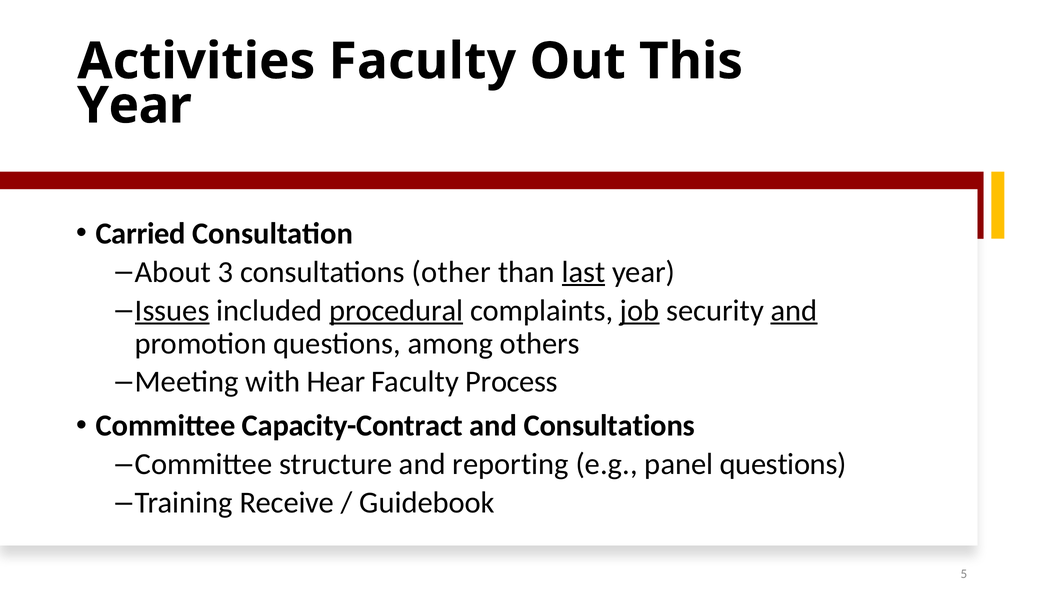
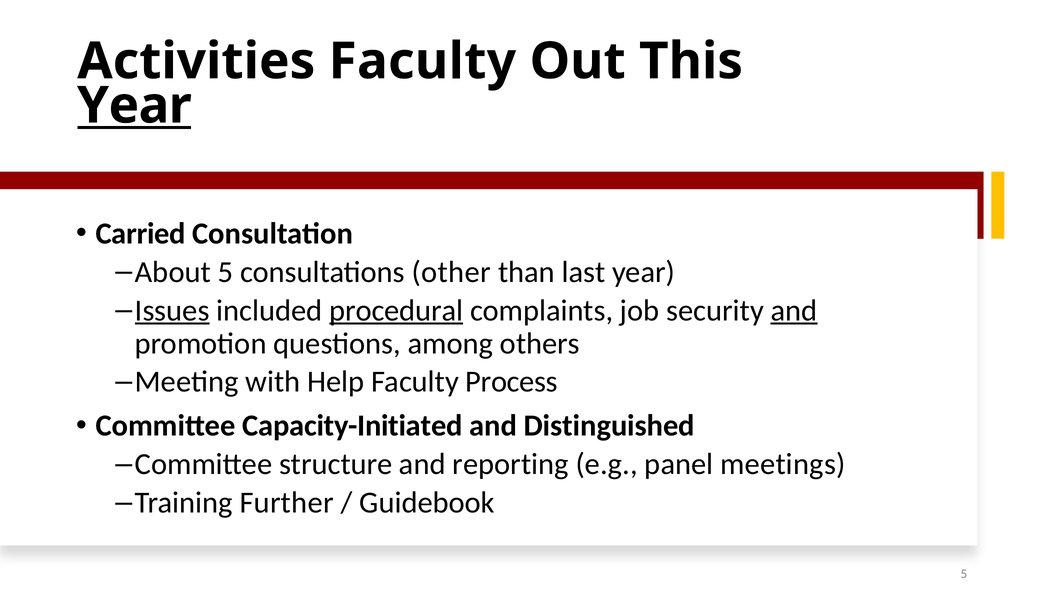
Year underline: none -> present (134, 106)
About 3: 3 -> 5 (225, 272)
last underline: present -> none (584, 272)
job underline: present -> none (640, 310)
Hear: Hear -> Help (336, 382)
Capacity-Contract: Capacity-Contract -> Capacity-Initiated (352, 426)
and Consultations: Consultations -> Distinguished (609, 426)
panel questions: questions -> meetings (783, 464)
Receive: Receive -> Further (287, 503)
